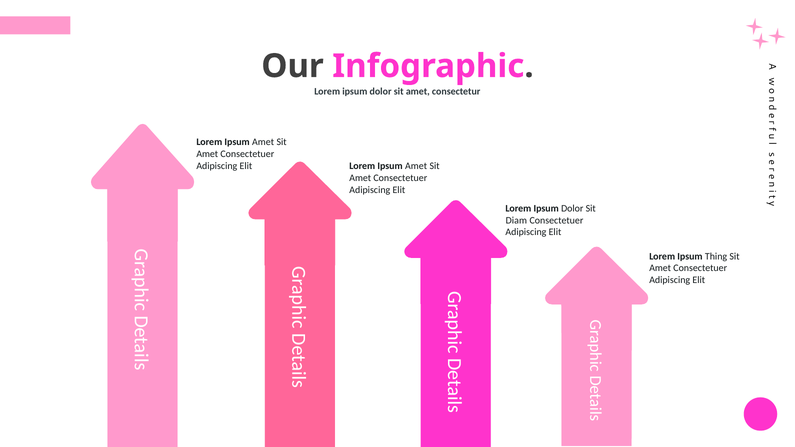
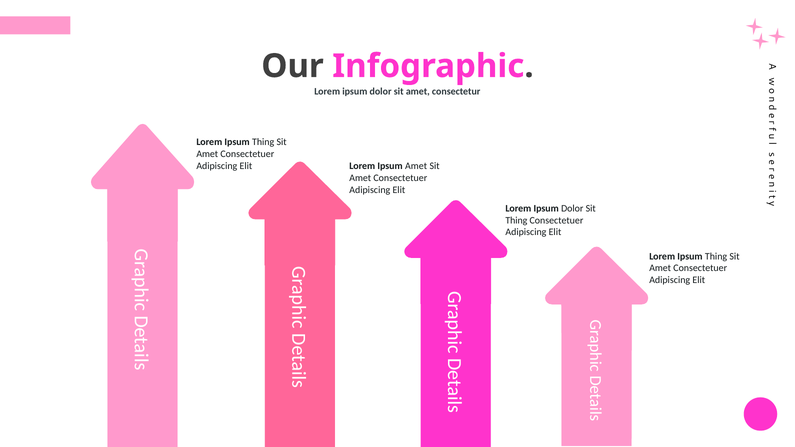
Amet: Amet -> Thing (263, 142)
Diam: Diam -> Thing (516, 220)
